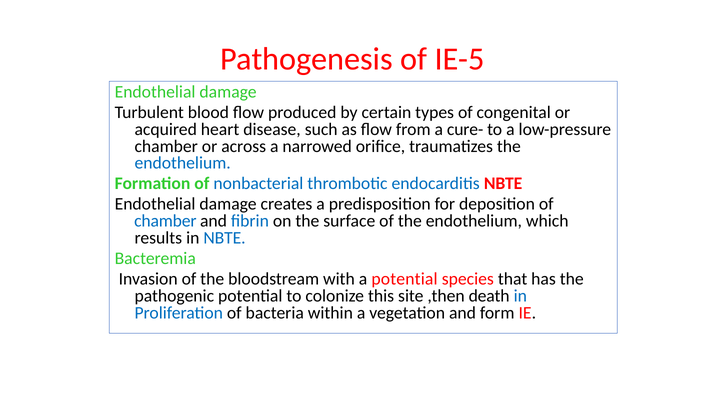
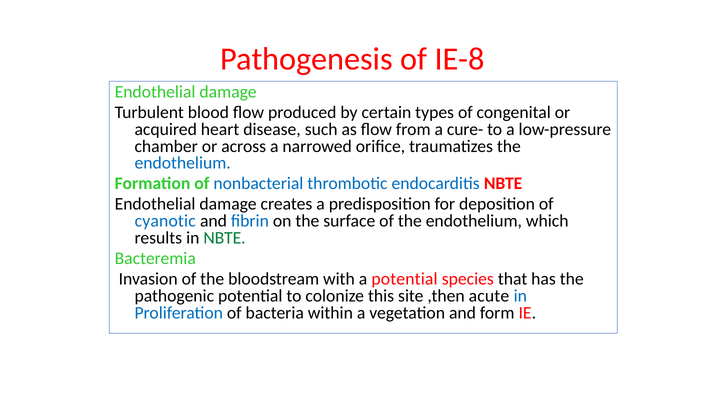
IE-5: IE-5 -> IE-8 (459, 59)
chamber: chamber -> cyanotic (165, 221)
NBTE colour: blue -> green (225, 238)
death: death -> acute (489, 295)
